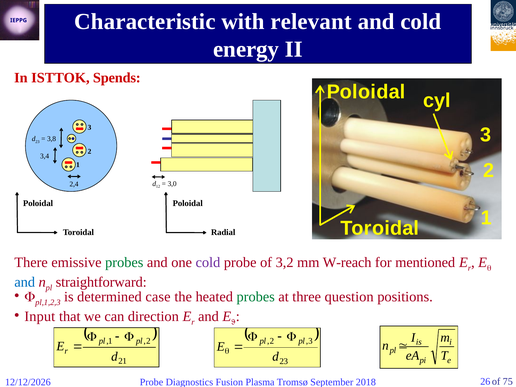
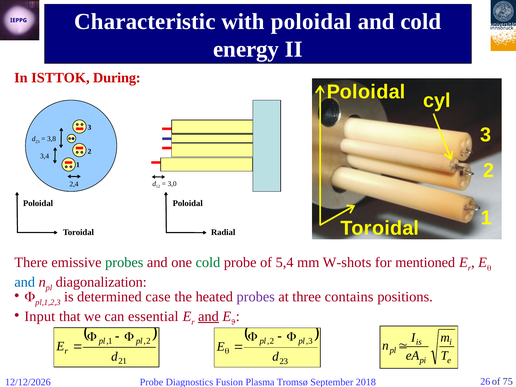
with relevant: relevant -> poloidal (311, 22)
Spends: Spends -> During (117, 78)
cold colour: purple -> green (208, 263)
3,2: 3,2 -> 5,4 (285, 263)
W-reach: W-reach -> W-shots (347, 263)
straightforward: straightforward -> diagonalization (101, 282)
probes colour: green -> purple (256, 297)
question: question -> contains (349, 297)
direction: direction -> essential (153, 316)
and underline: none -> present (208, 316)
